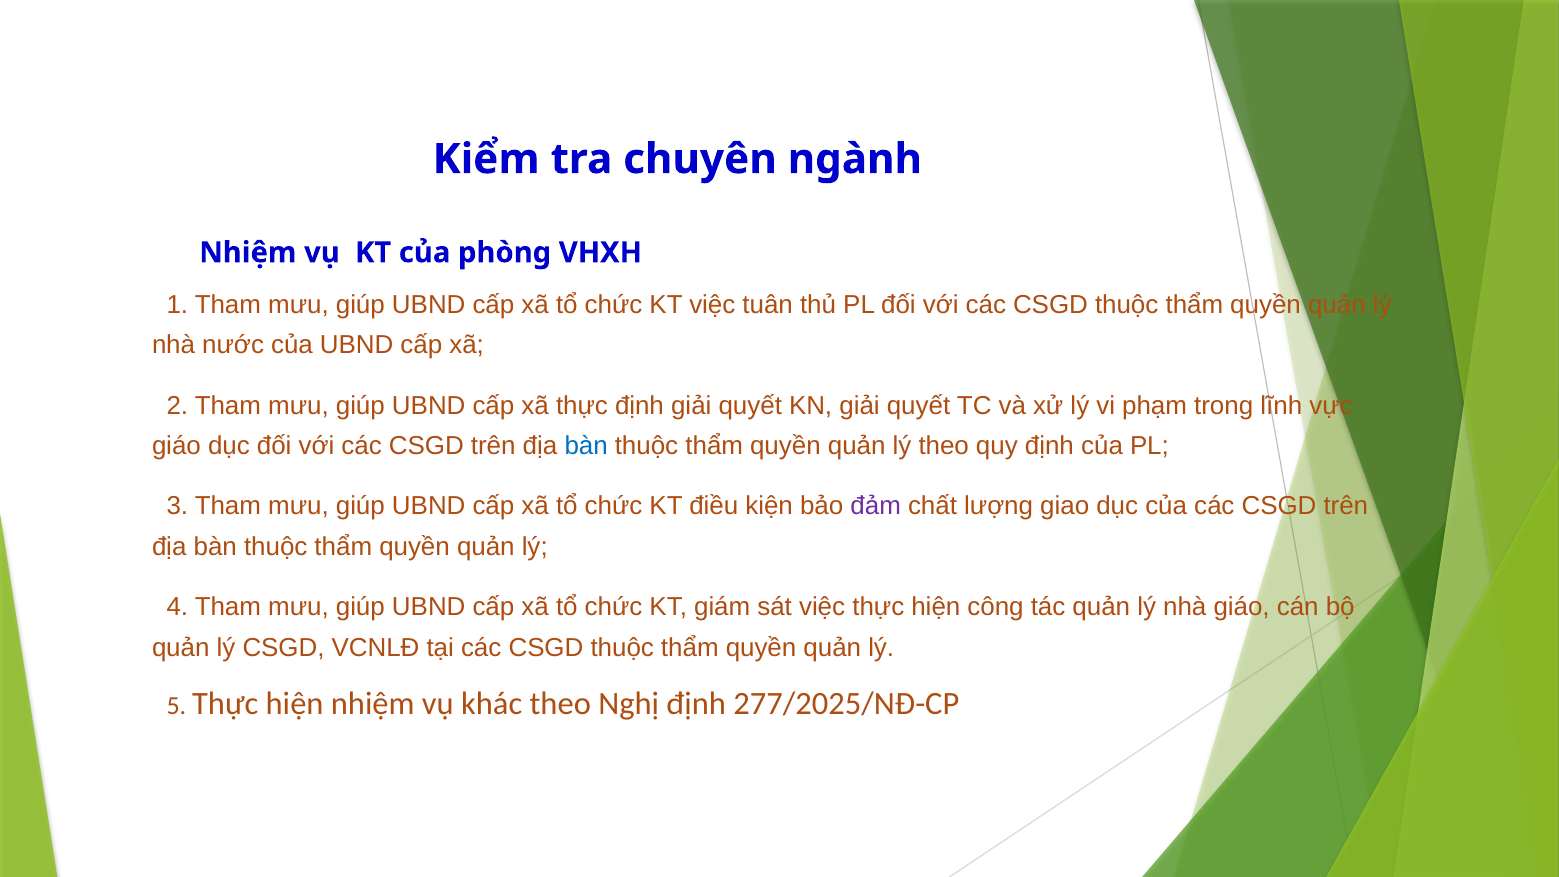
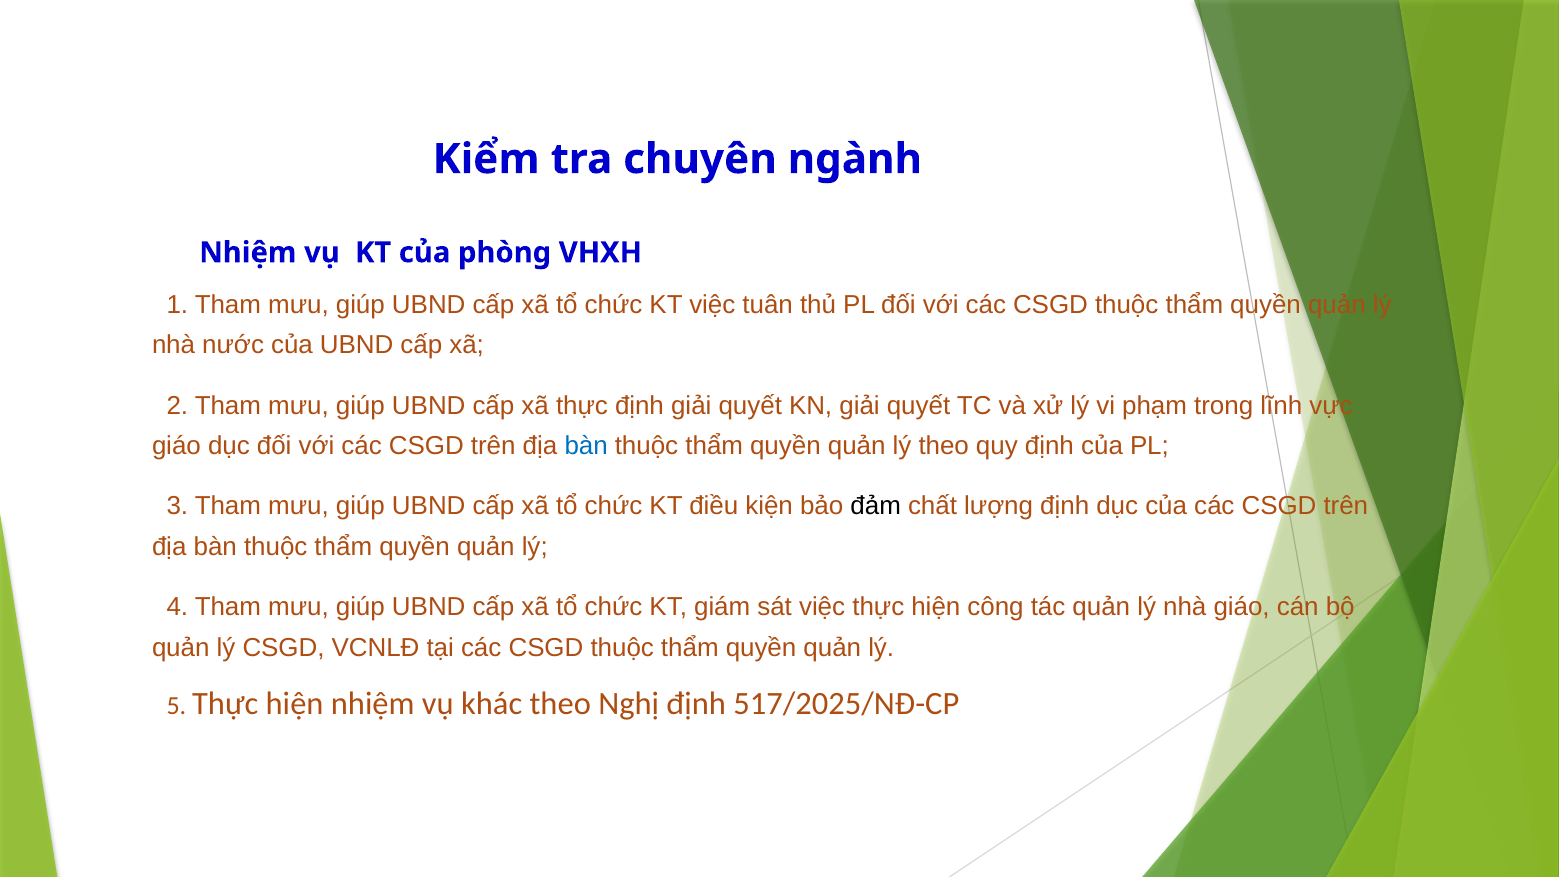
đảm colour: purple -> black (876, 506)
lượng giao: giao -> định (1065, 506)
277/2025/NĐ-CP: 277/2025/NĐ-CP -> 517/2025/NĐ-CP (846, 704)
